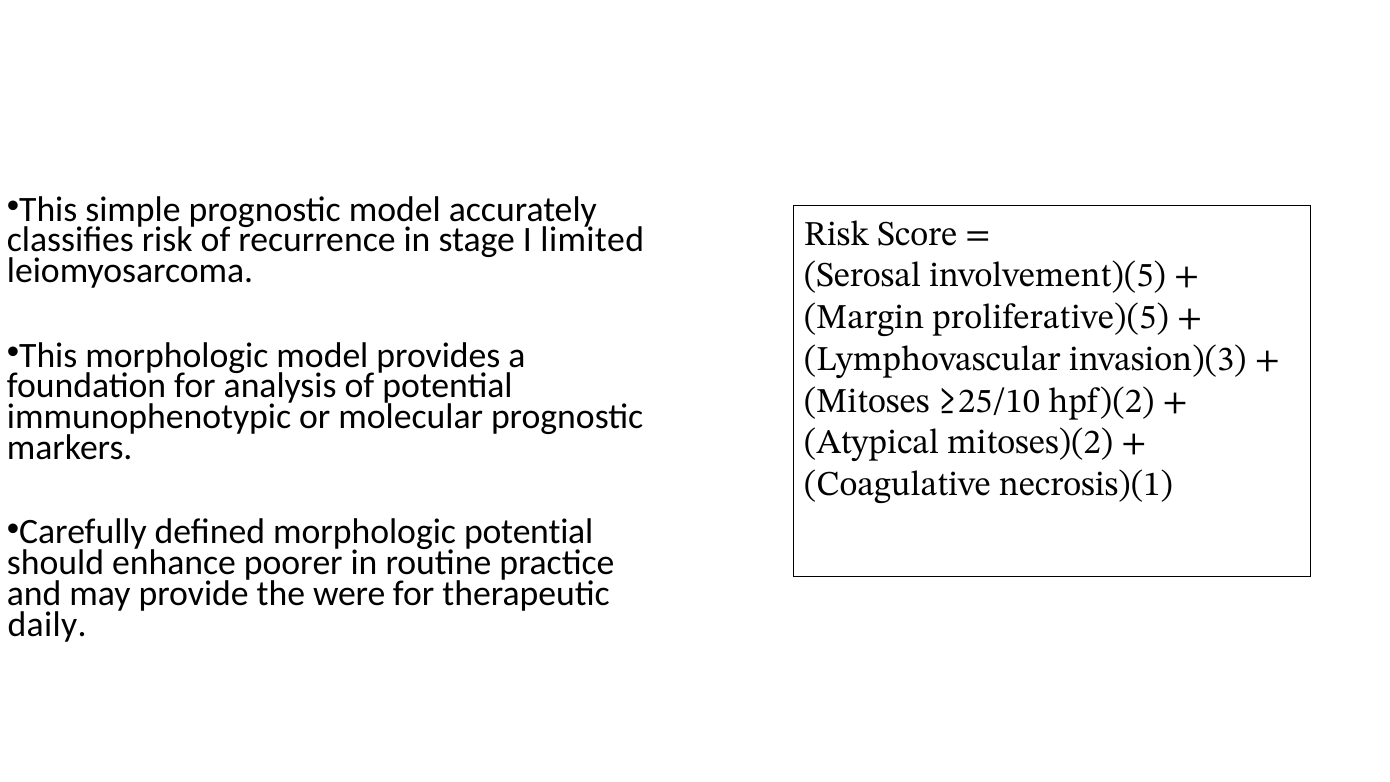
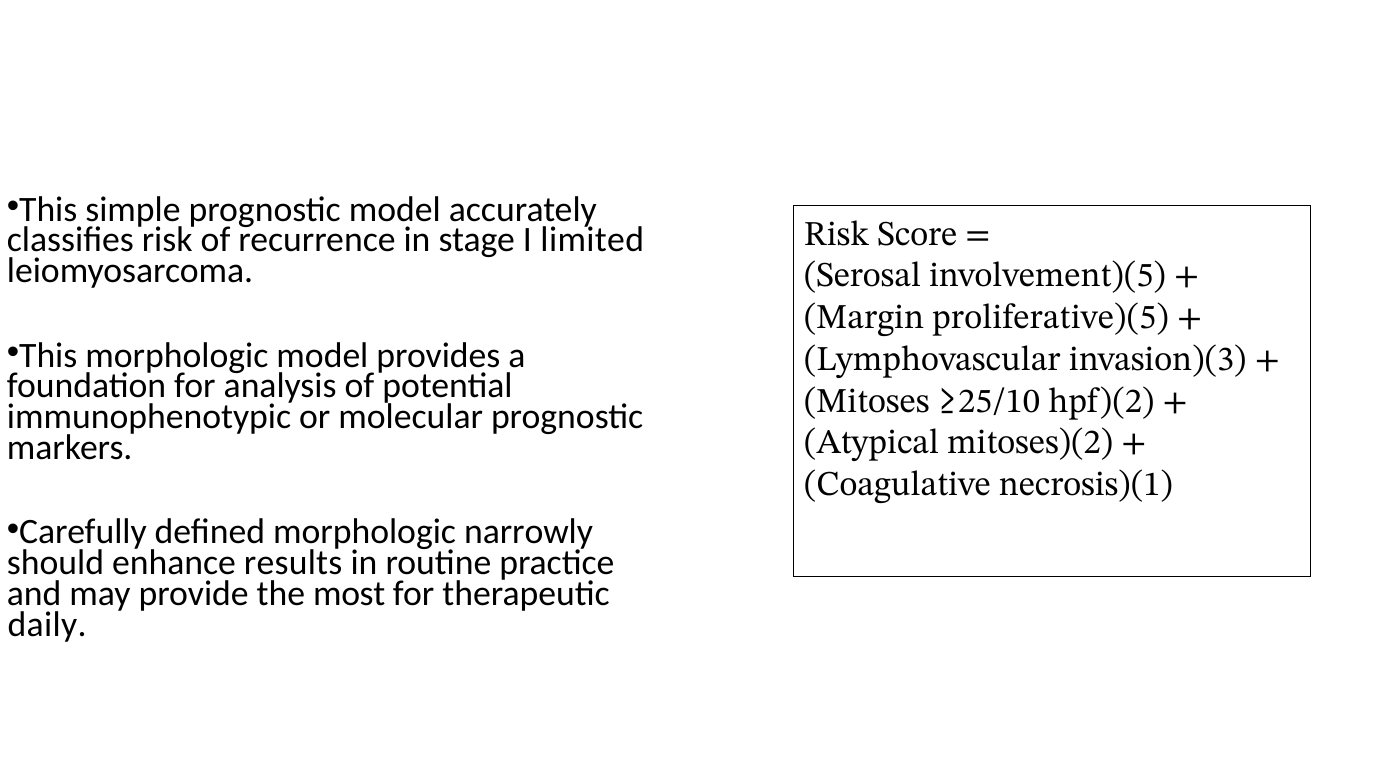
morphologic potential: potential -> narrowly (529, 532)
poorer: poorer -> results (293, 563)
were: were -> most (349, 594)
